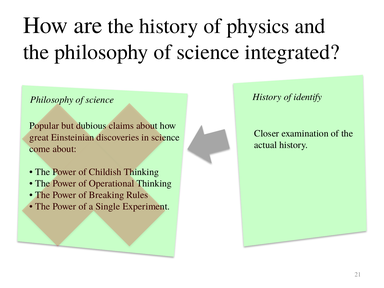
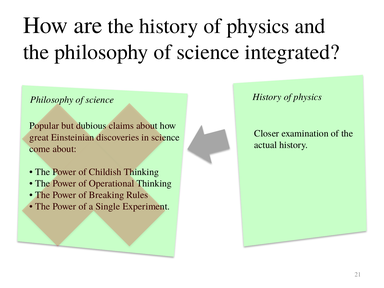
identify: identify -> physics (308, 97)
